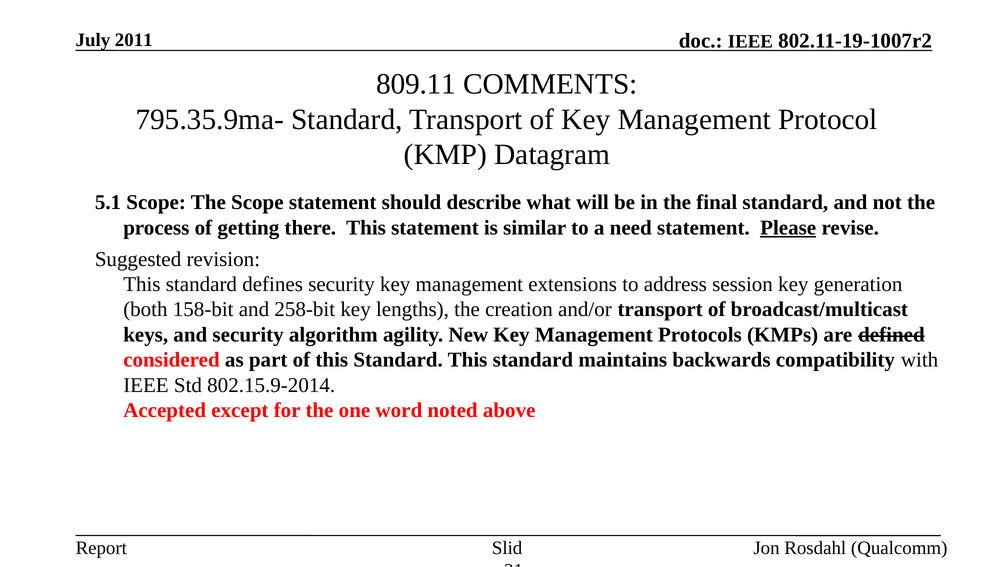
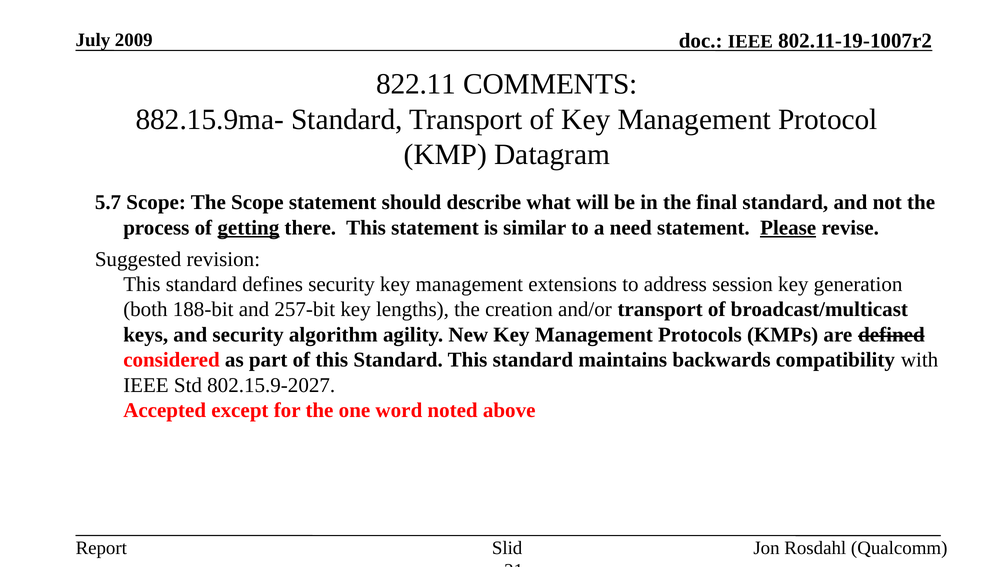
2011: 2011 -> 2009 (134, 40)
809.11: 809.11 -> 822.11 (416, 84)
795.35.9ma-: 795.35.9ma- -> 882.15.9ma- (210, 119)
5.1: 5.1 -> 5.7 (108, 202)
getting underline: none -> present (248, 228)
158-bit: 158-bit -> 188-bit (203, 310)
258-bit: 258-bit -> 257-bit (305, 310)
802.15.9-2014: 802.15.9-2014 -> 802.15.9-2027 (271, 385)
